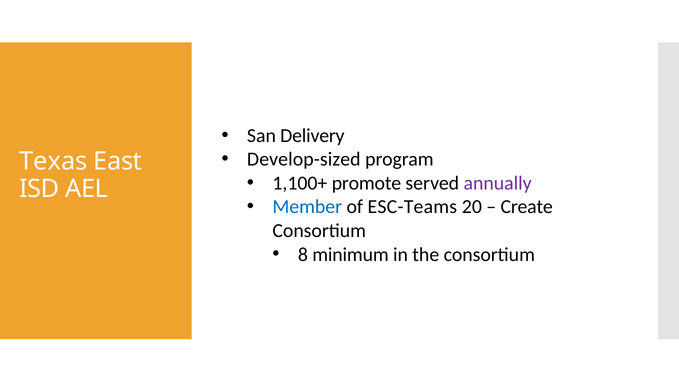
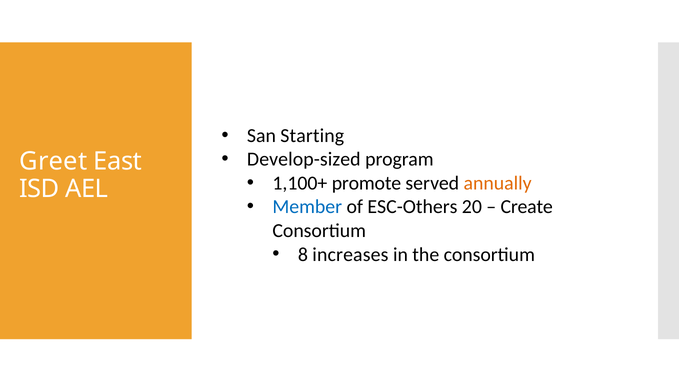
Delivery: Delivery -> Starting (312, 136)
Texas: Texas -> Greet (53, 162)
annually colour: purple -> orange (498, 183)
ESC-Teams: ESC-Teams -> ESC-Others (412, 207)
minimum: minimum -> increases (350, 254)
